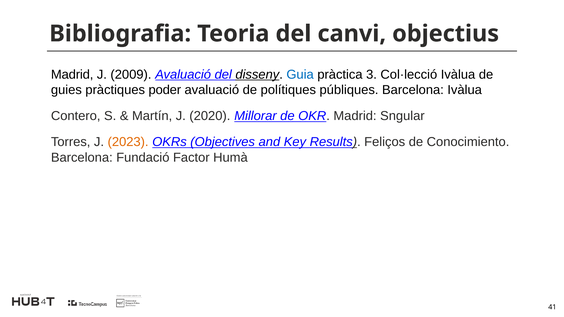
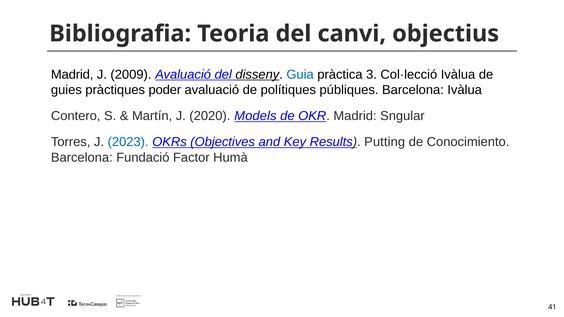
Millorar: Millorar -> Models (255, 116)
2023 colour: orange -> blue (128, 142)
Feliços: Feliços -> Putting (385, 142)
